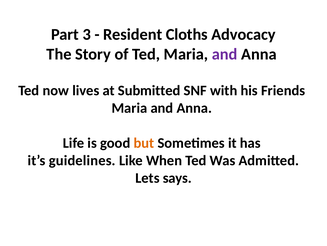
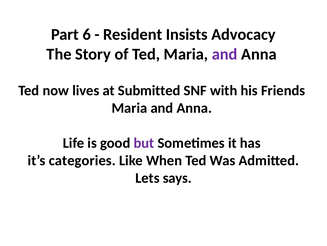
3: 3 -> 6 (87, 34)
Cloths: Cloths -> Insists (187, 34)
but colour: orange -> purple (144, 143)
guidelines: guidelines -> categories (82, 160)
